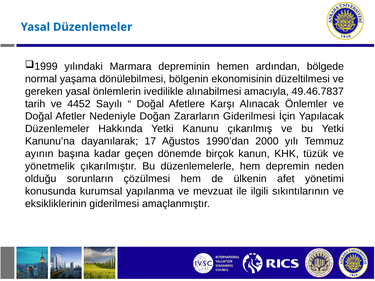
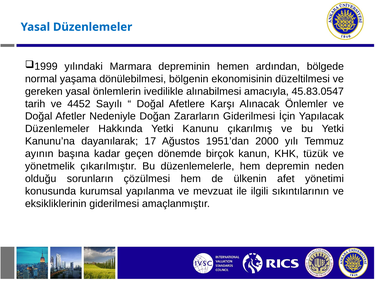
49.46.7837: 49.46.7837 -> 45.83.0547 (318, 91)
1990’dan: 1990’dan -> 1951’dan (227, 141)
